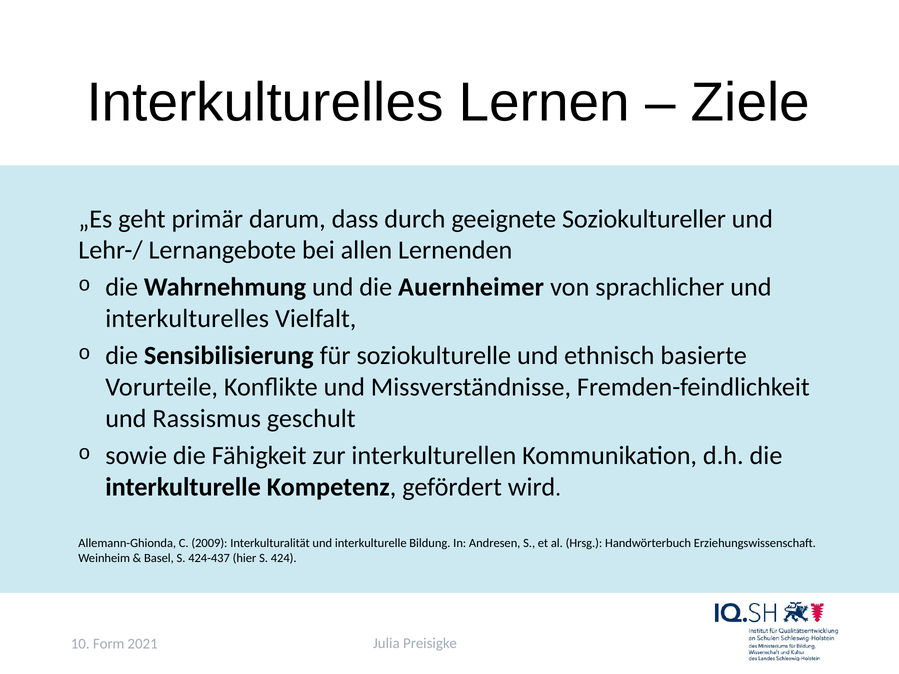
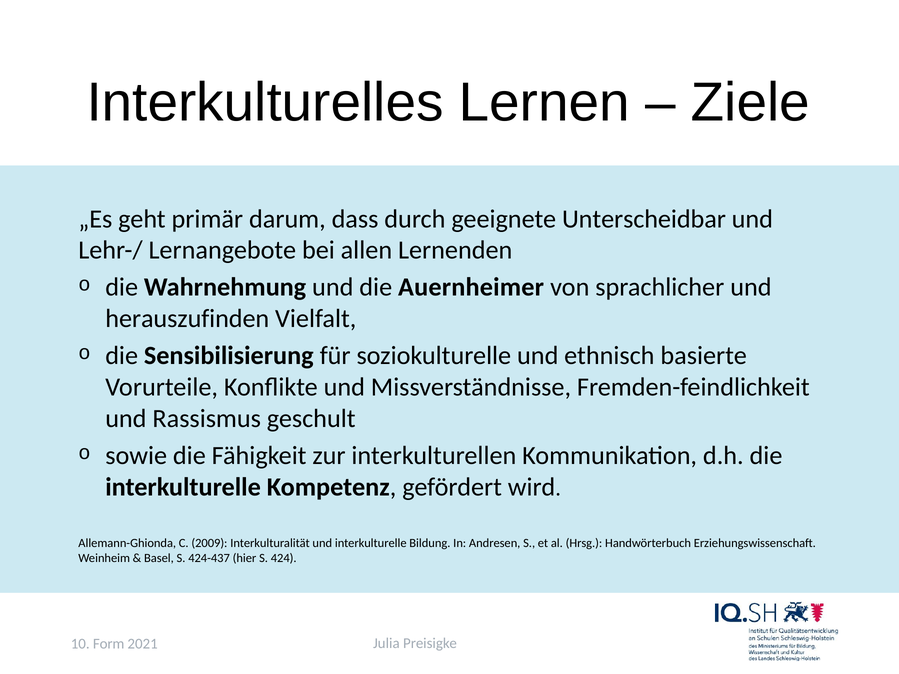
Soziokultureller: Soziokultureller -> Unterscheidbar (644, 219)
interkulturelles: interkulturelles -> herauszufinden (187, 319)
